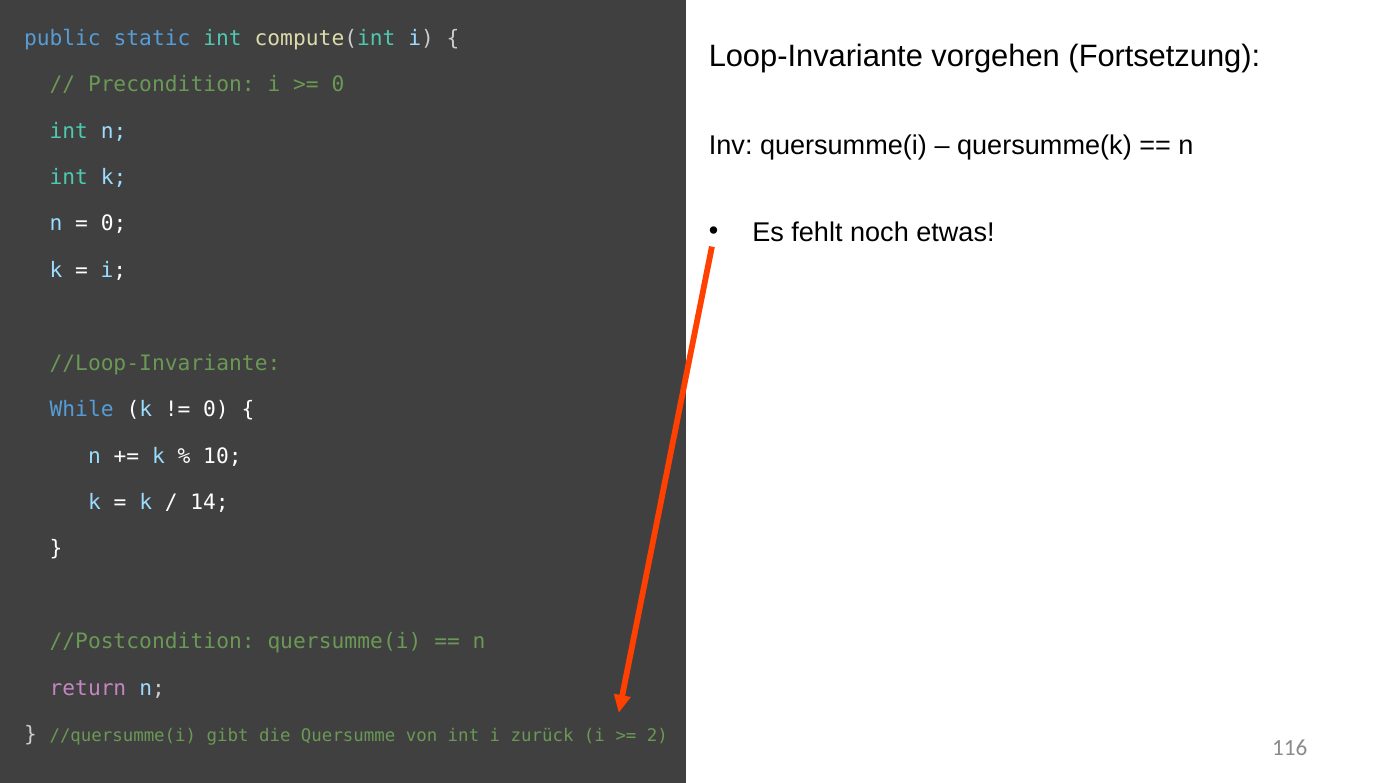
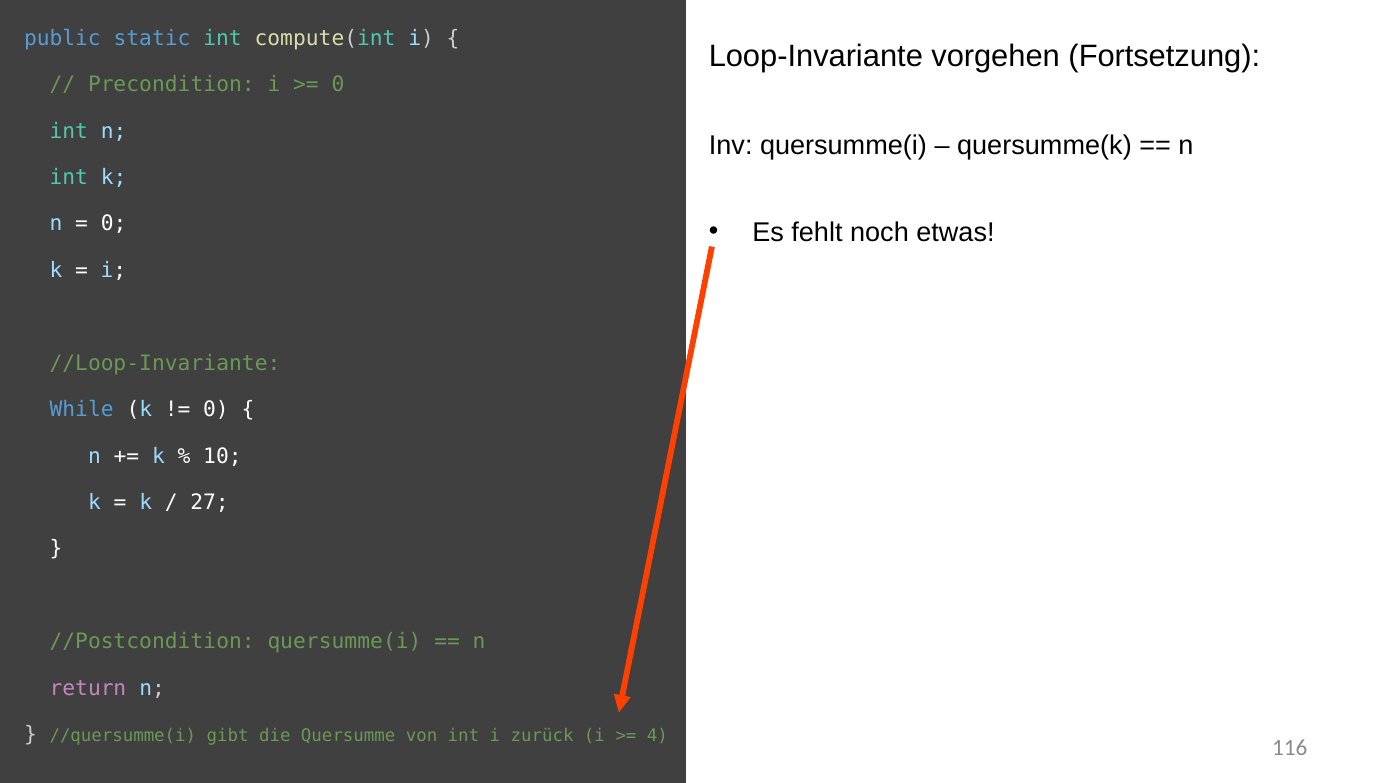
14: 14 -> 27 (210, 502)
2: 2 -> 4 (657, 735)
